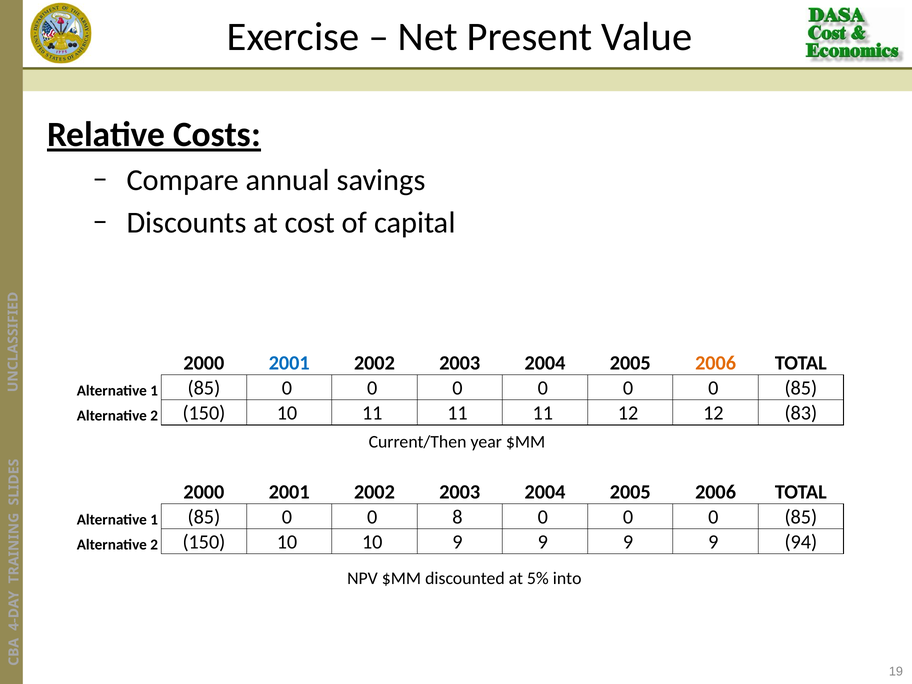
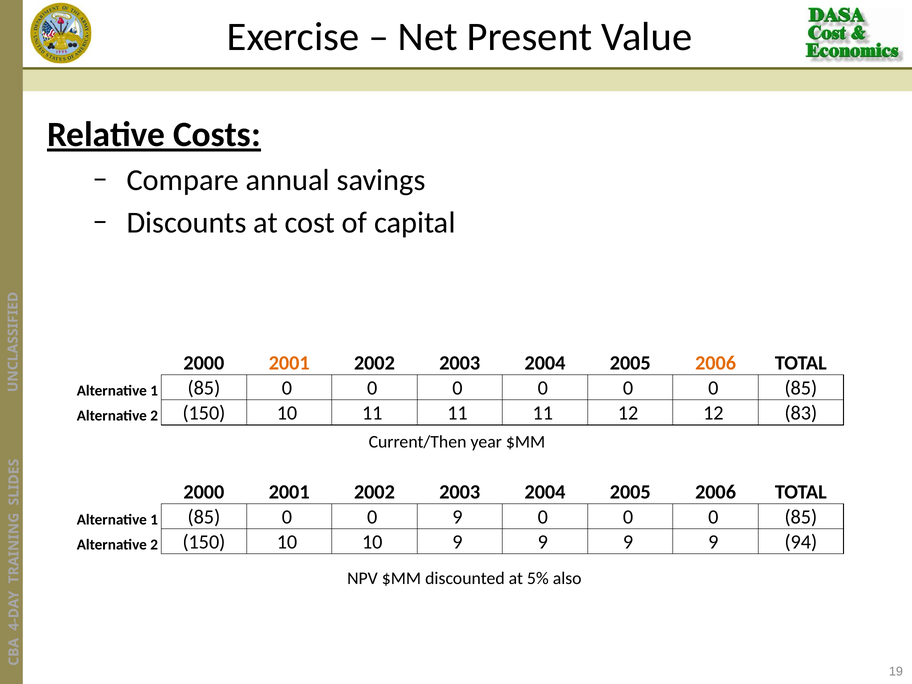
2001 colour: blue -> orange (289, 363)
0 8: 8 -> 9 (457, 517)
into: into -> also (567, 578)
